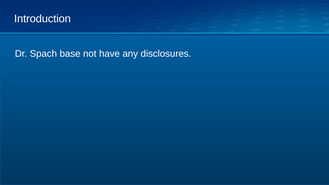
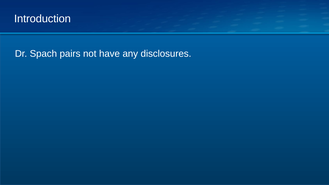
base: base -> pairs (70, 54)
